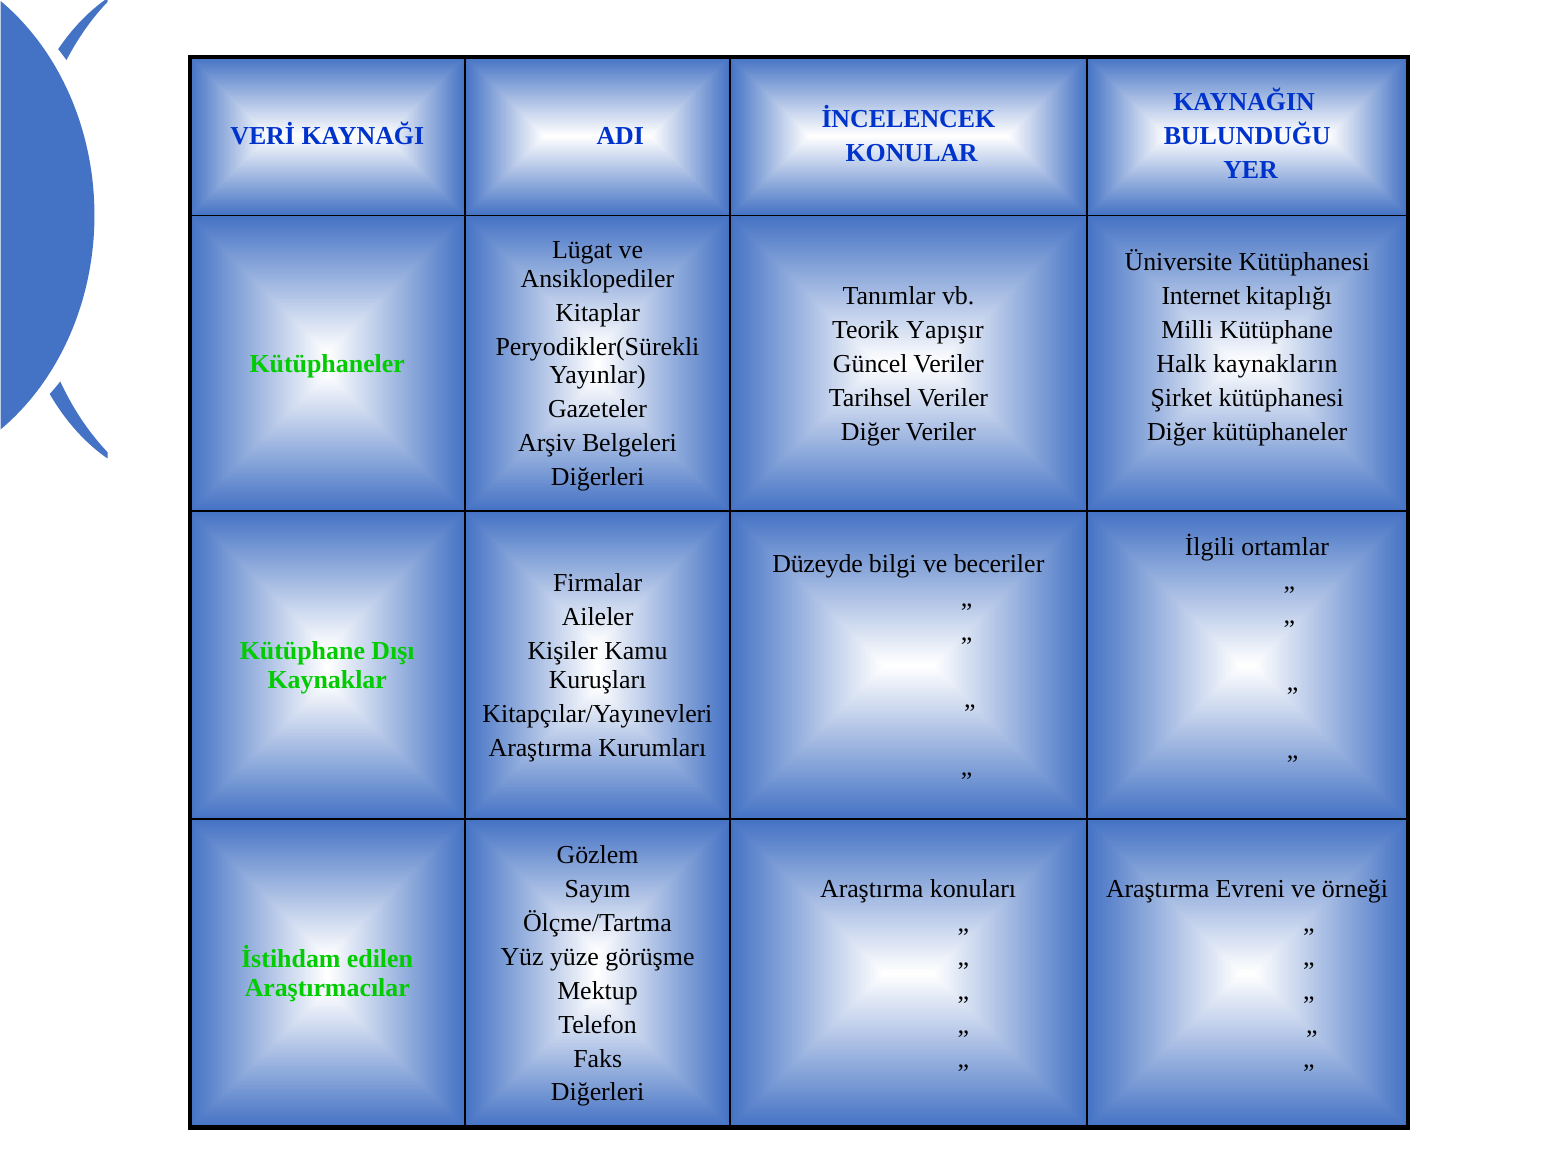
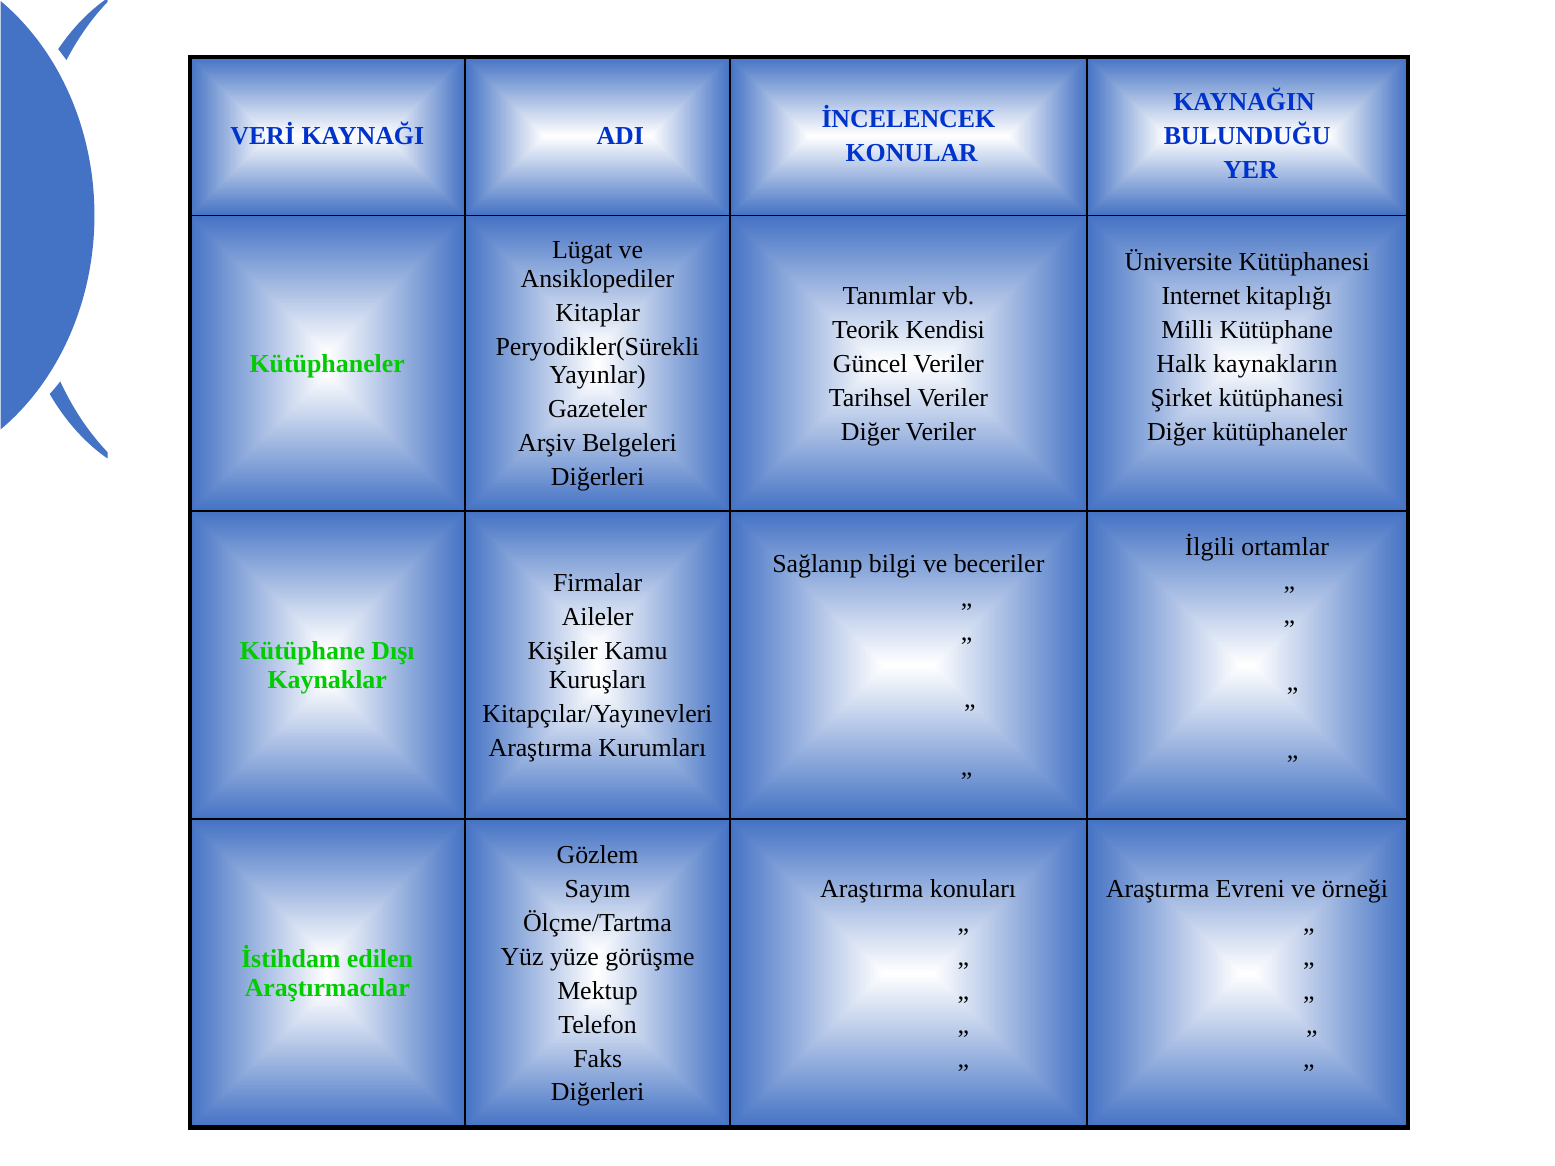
Yapışır: Yapışır -> Kendisi (945, 330)
Düzeyde: Düzeyde -> Sağlanıp (817, 564)
